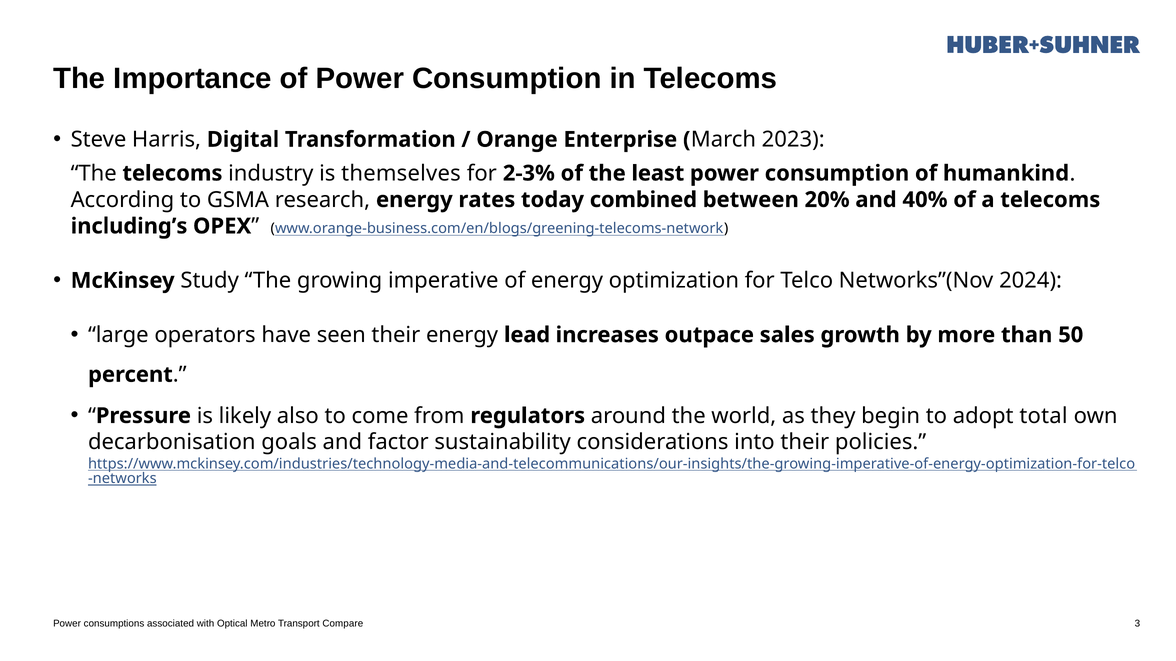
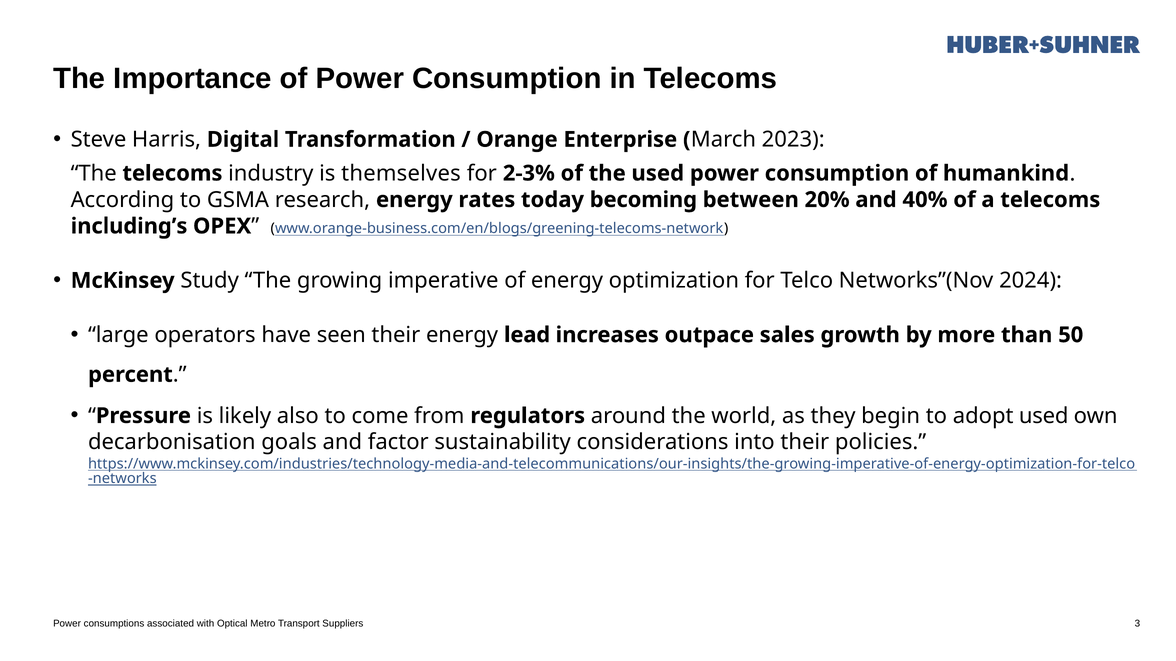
the least: least -> used (658, 173)
combined: combined -> becoming (643, 200)
adopt total: total -> used (1044, 416)
Compare: Compare -> Suppliers (343, 624)
